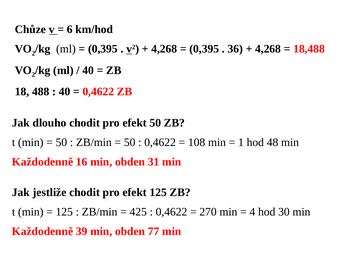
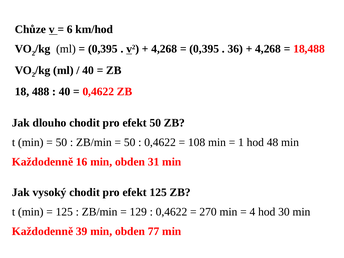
jestliže: jestliže -> vysoký (50, 192)
425: 425 -> 129 (138, 212)
